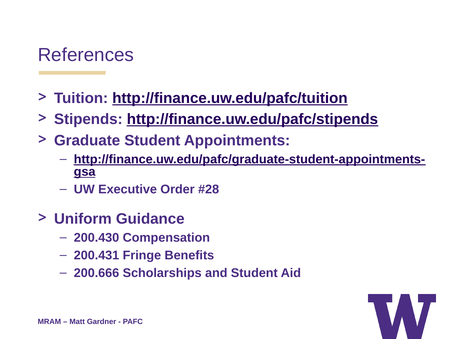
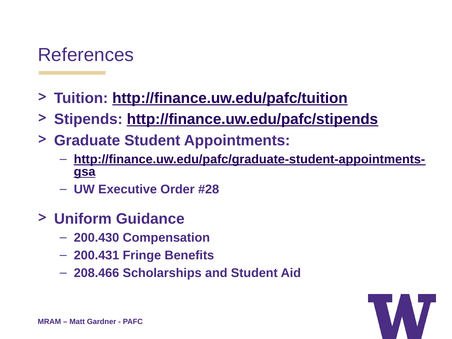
200.666: 200.666 -> 208.466 (97, 273)
